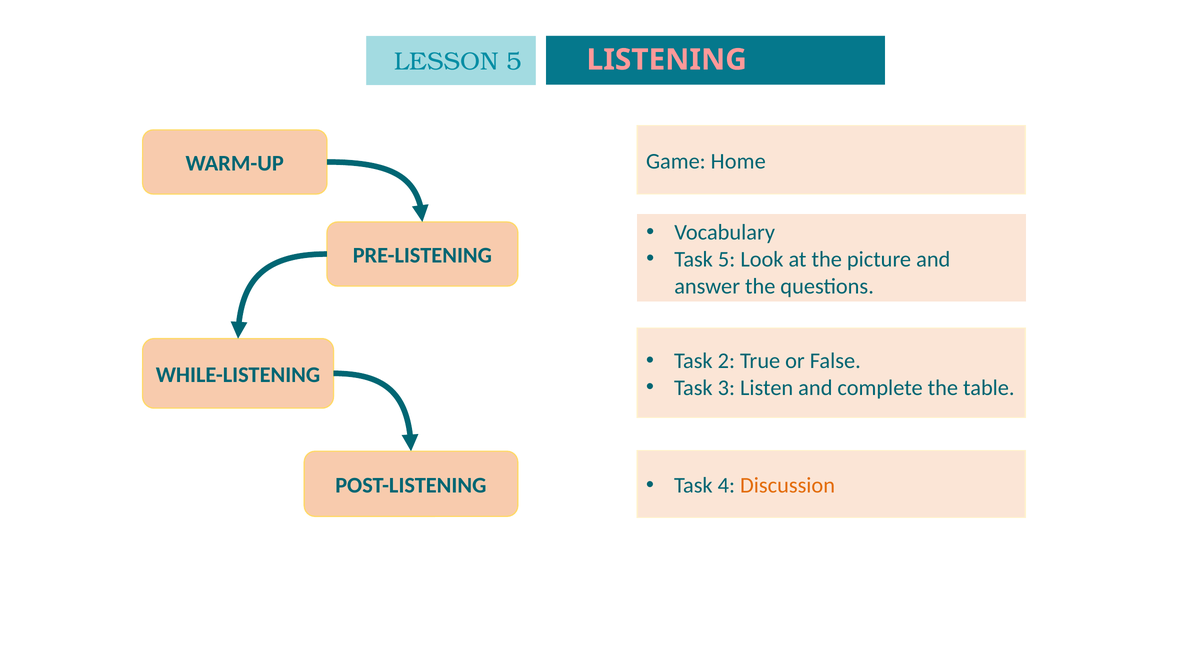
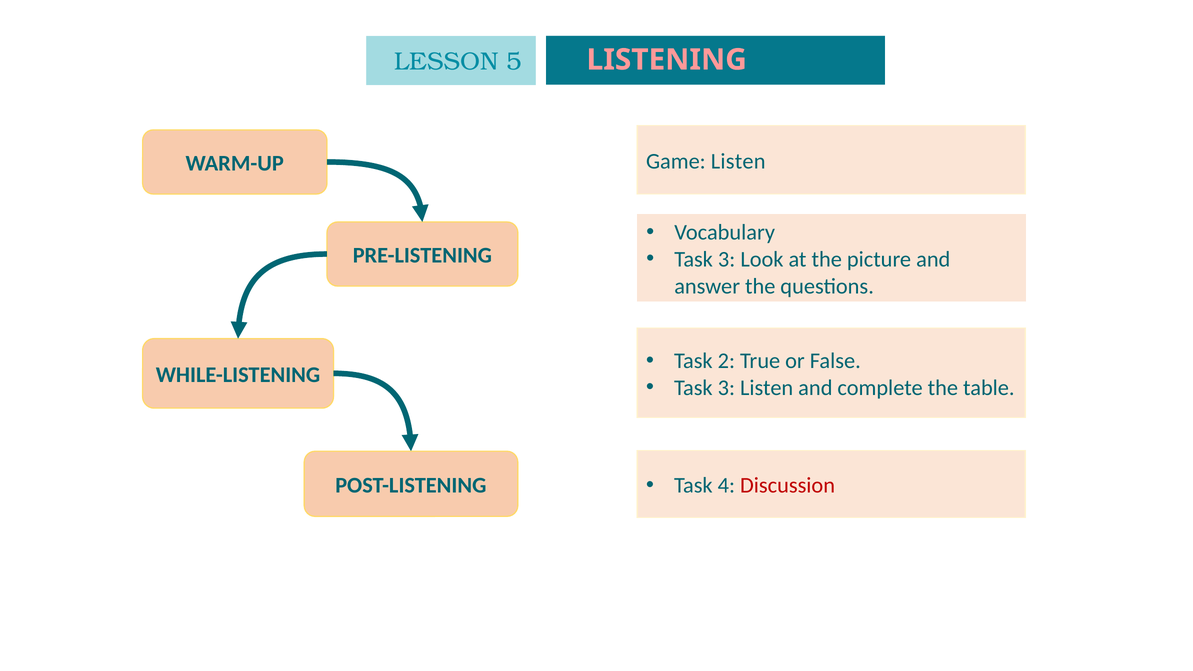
Game Home: Home -> Listen (738, 161)
5: 5 -> 3 (727, 259)
Discussion colour: orange -> red (788, 486)
